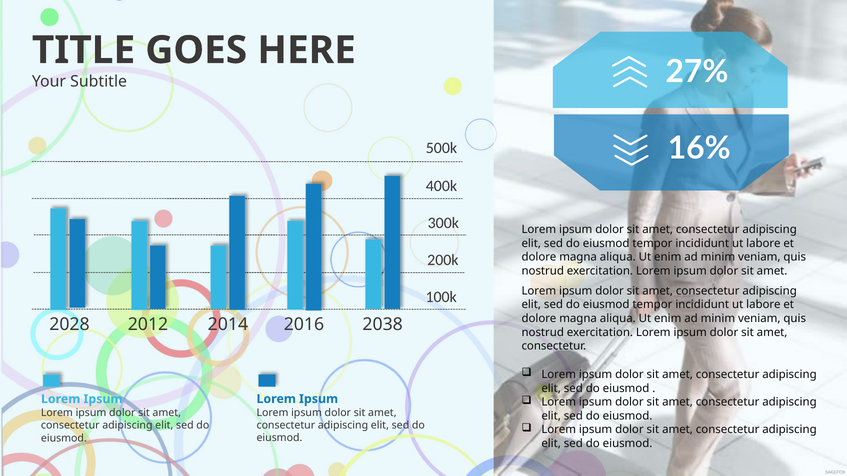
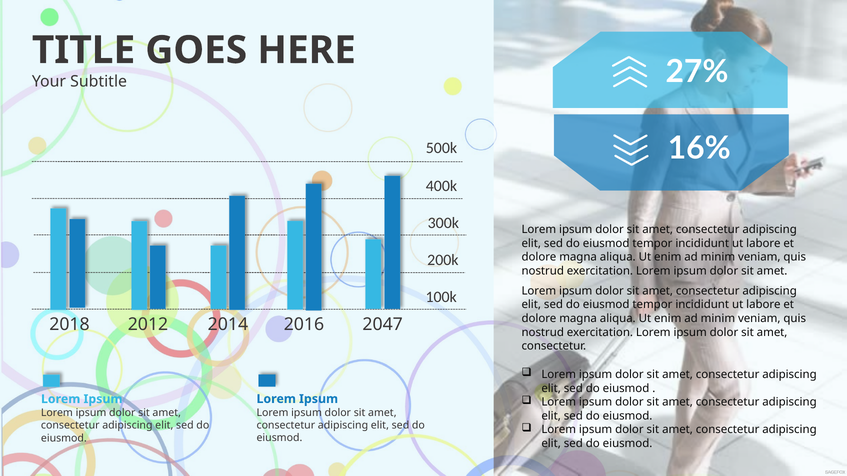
2028: 2028 -> 2018 (69, 325)
2038: 2038 -> 2047 (383, 325)
